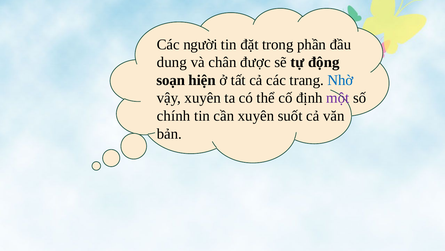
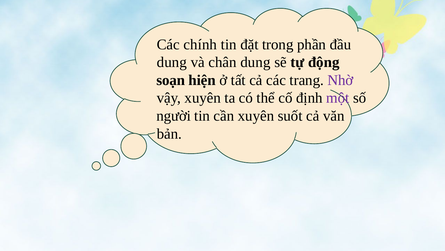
người: người -> chính (200, 44)
chân được: được -> dung (255, 62)
Nhờ colour: blue -> purple (340, 80)
chính: chính -> người (174, 116)
